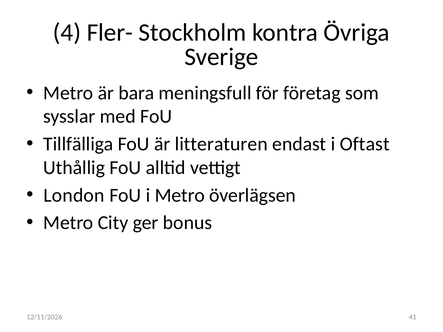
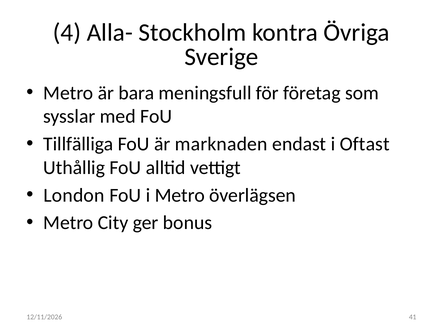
Fler-: Fler- -> Alla- (110, 33)
litteraturen: litteraturen -> marknaden (221, 144)
